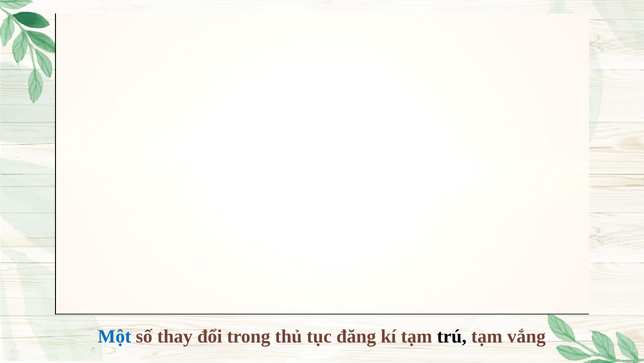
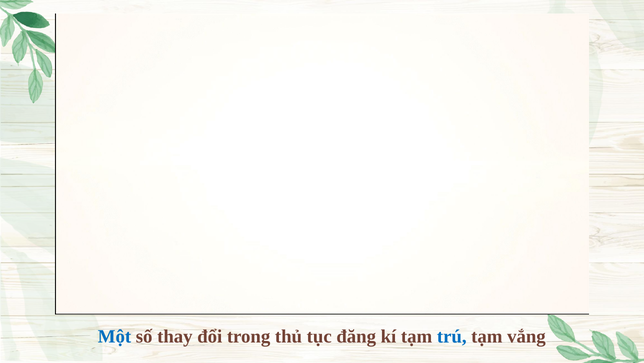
trú colour: black -> blue (452, 336)
